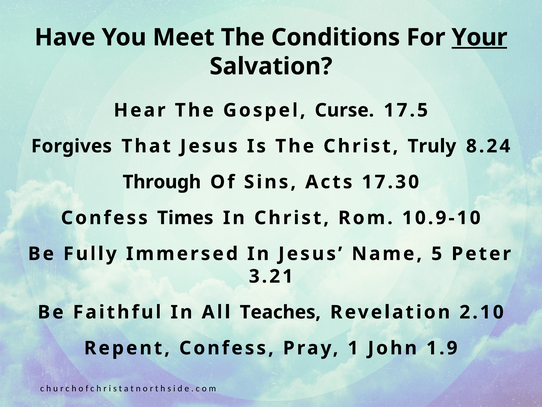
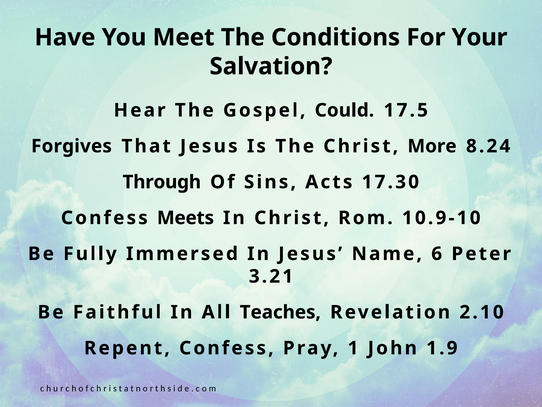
Your underline: present -> none (479, 37)
Curse: Curse -> Could (344, 110)
Truly: Truly -> More (432, 146)
Times: Times -> Meets (185, 218)
5: 5 -> 6 (437, 253)
